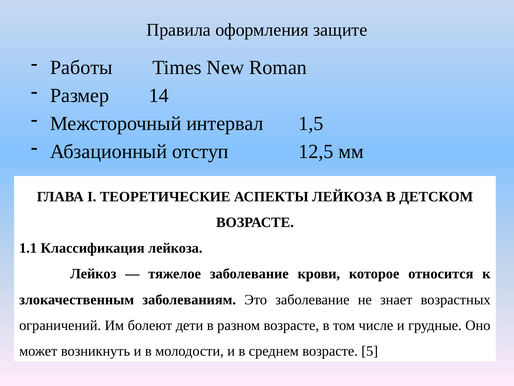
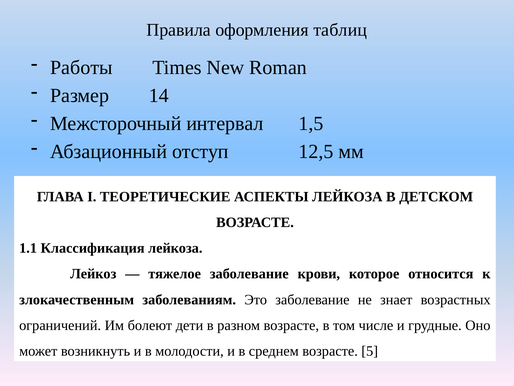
защите: защите -> таблиц (340, 30)
